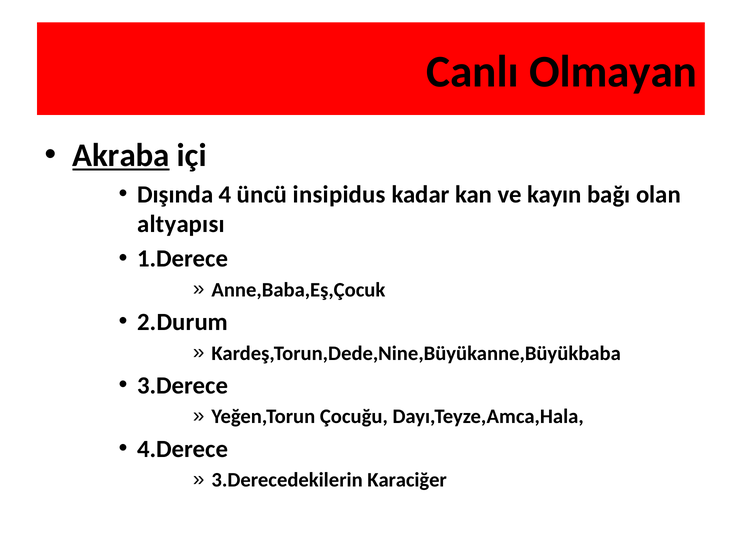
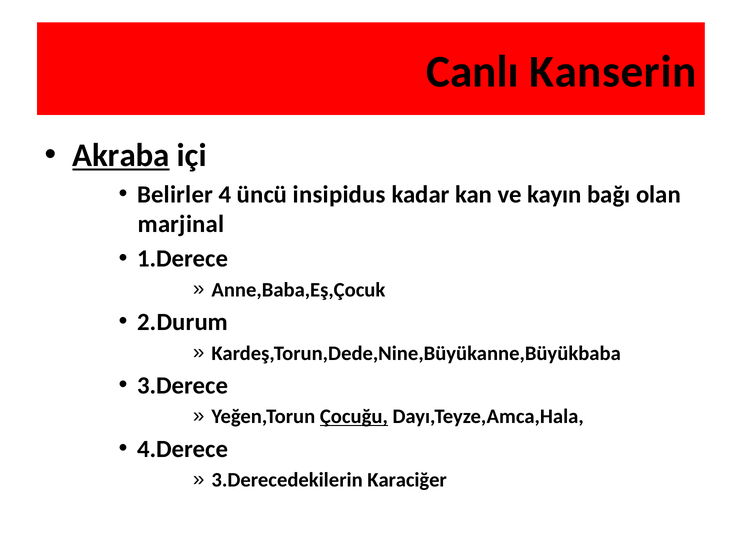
Olmayan: Olmayan -> Kanserin (613, 72)
Dışında: Dışında -> Belirler (175, 195)
altyapısı: altyapısı -> marjinal (181, 224)
Çocuğu underline: none -> present (354, 417)
